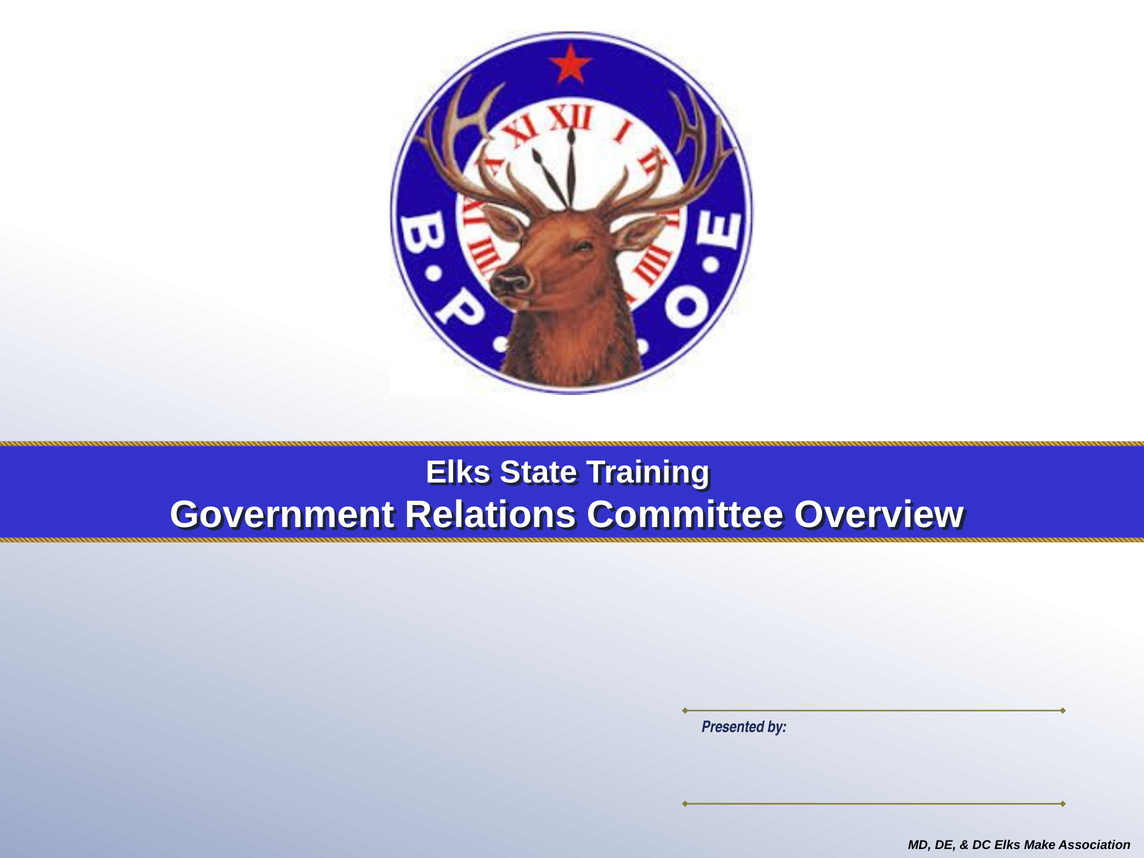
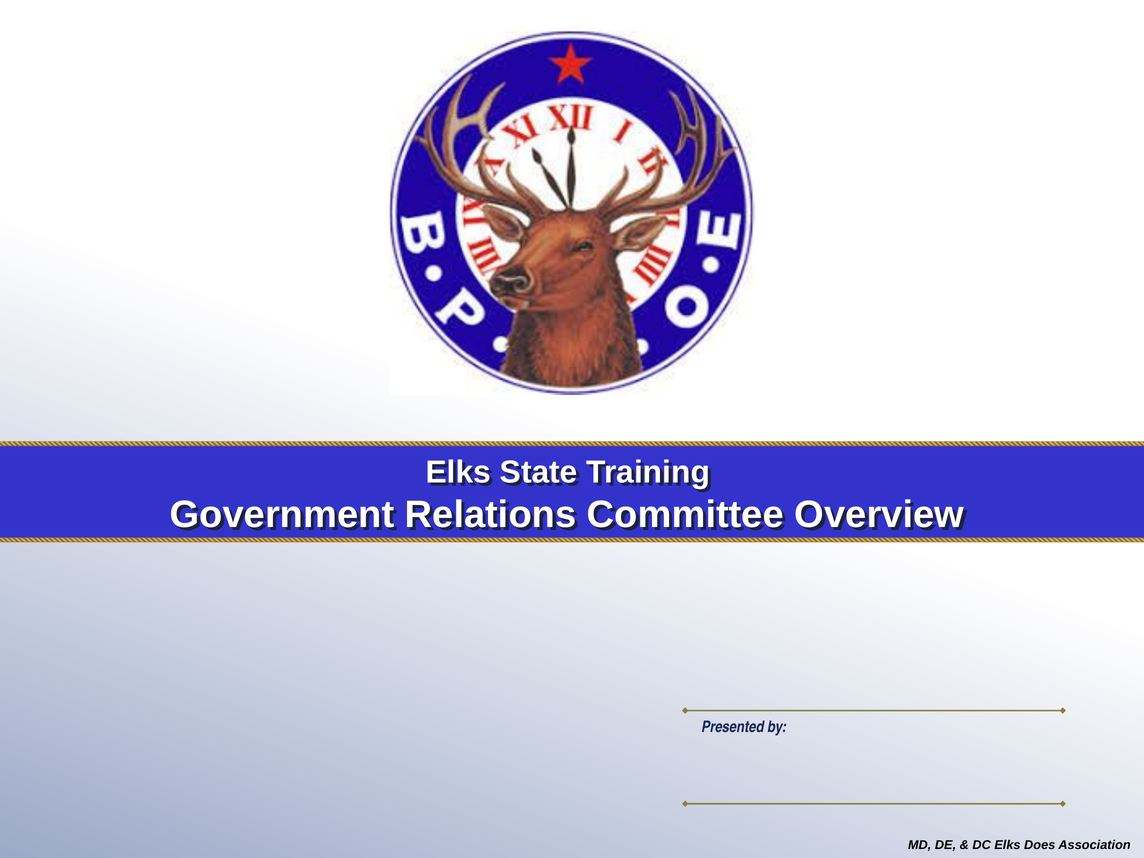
Make: Make -> Does (1040, 845)
